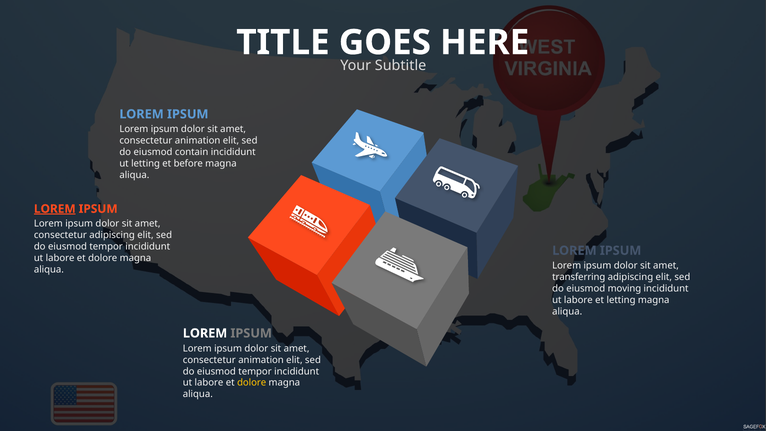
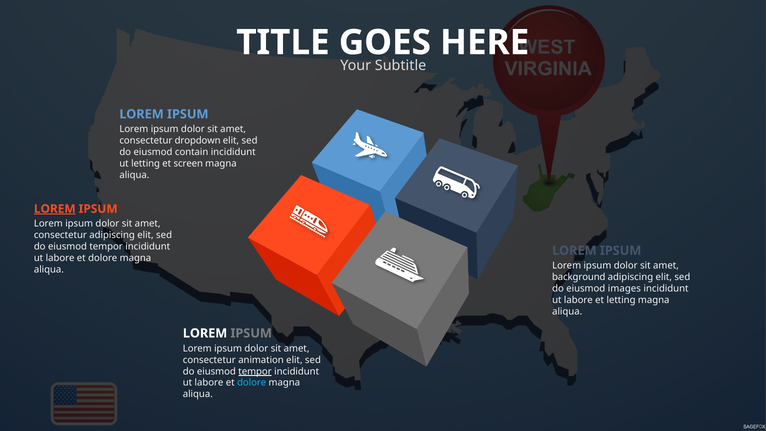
animation: animation -> dropdown (198, 141)
before: before -> screen (188, 164)
transferring: transferring -> background (579, 277)
moving: moving -> images (624, 289)
tempor underline: none -> present (255, 371)
dolore colour: yellow -> light blue (252, 383)
